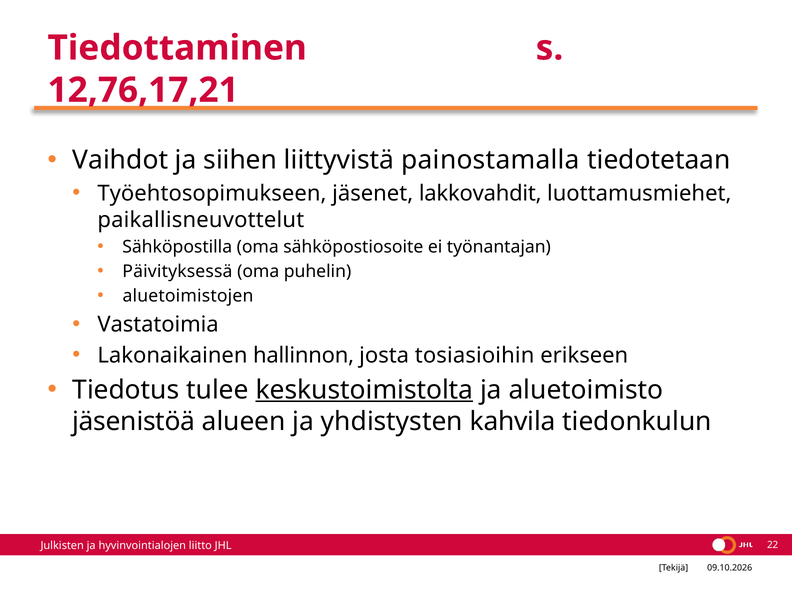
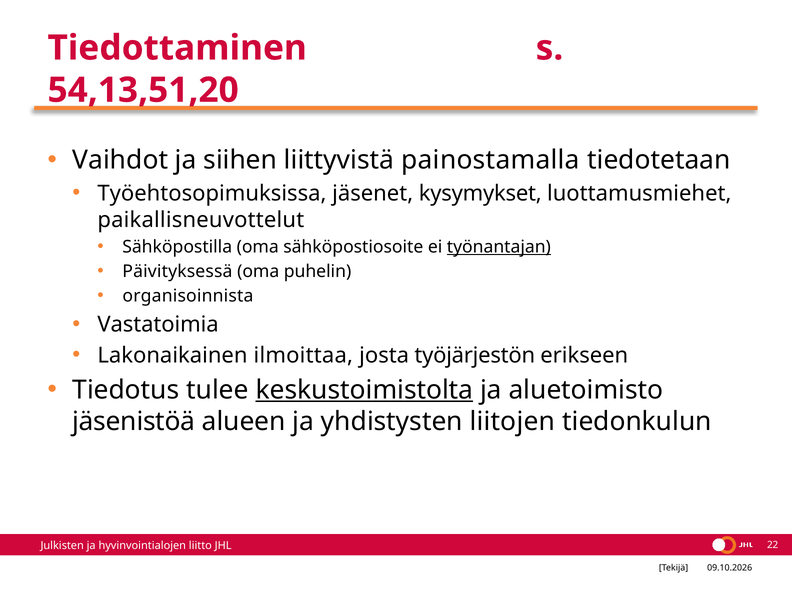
12,76,17,21: 12,76,17,21 -> 54,13,51,20 (143, 90)
Työehtosopimukseen: Työehtosopimukseen -> Työehtosopimuksissa (212, 193)
lakkovahdit: lakkovahdit -> kysymykset (480, 193)
työnantajan underline: none -> present (499, 247)
aluetoimistojen: aluetoimistojen -> organisoinnista (188, 296)
hallinnon: hallinnon -> ilmoittaa (303, 355)
tosiasioihin: tosiasioihin -> työjärjestön (475, 355)
kahvila: kahvila -> liitojen (512, 422)
